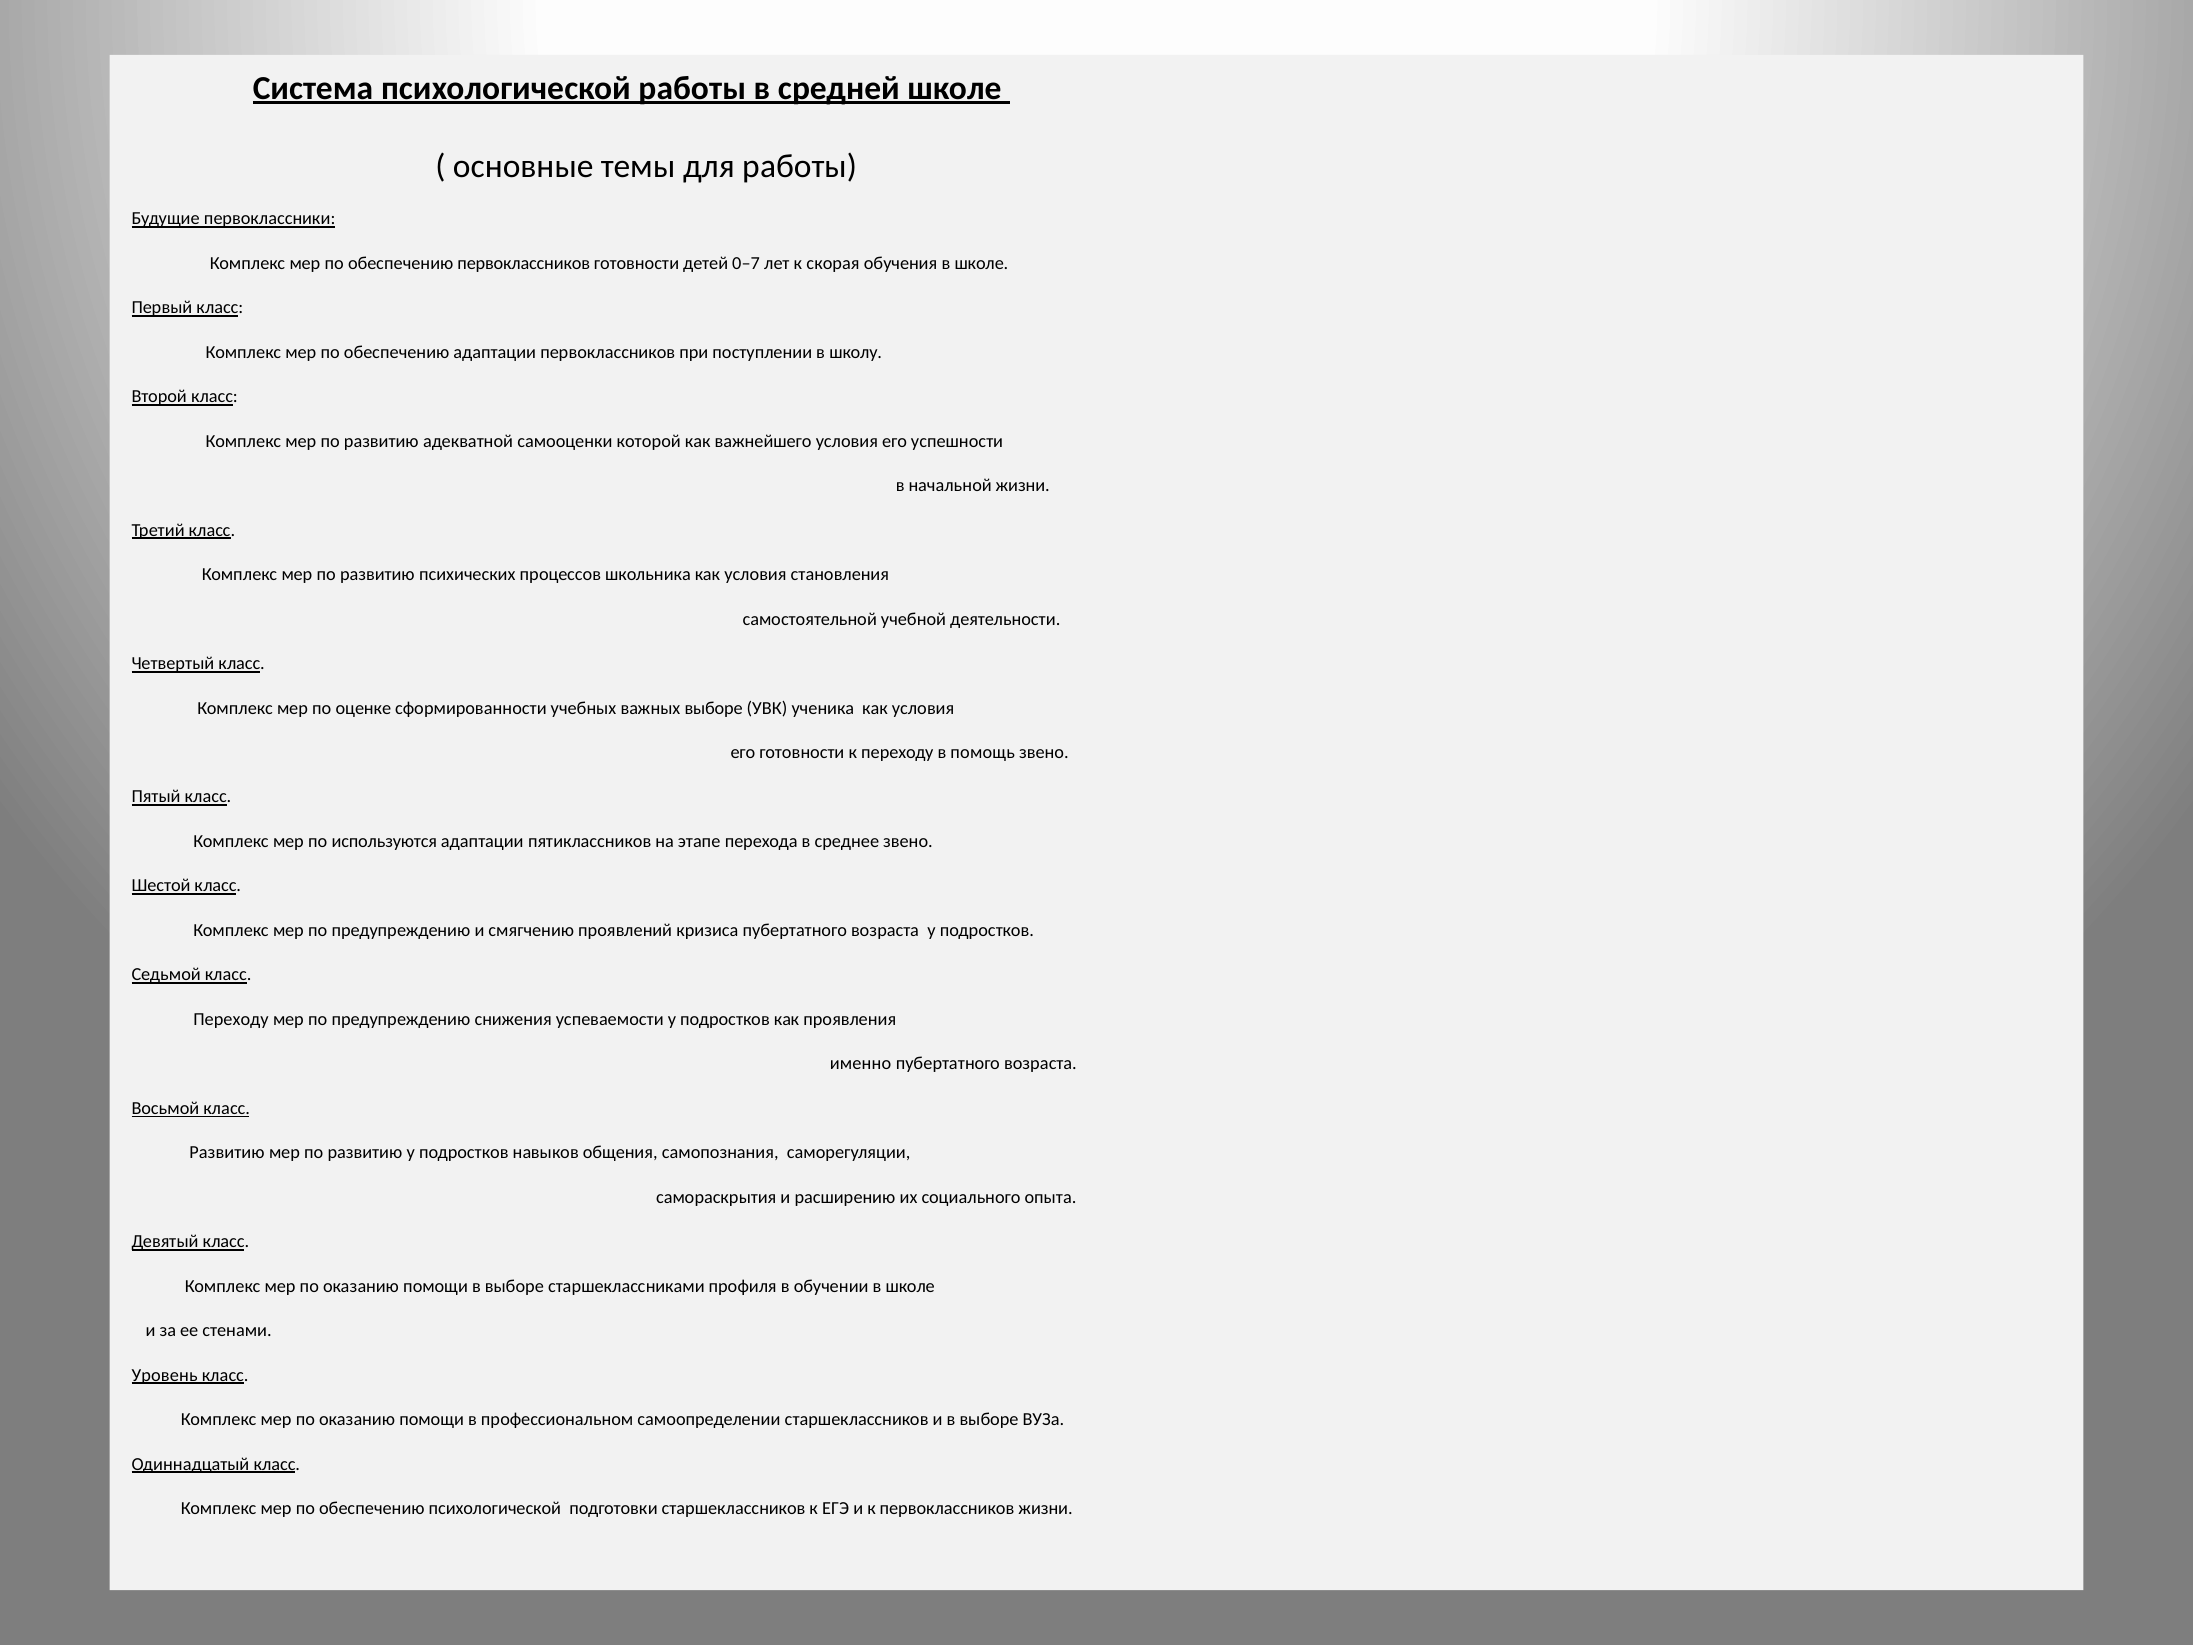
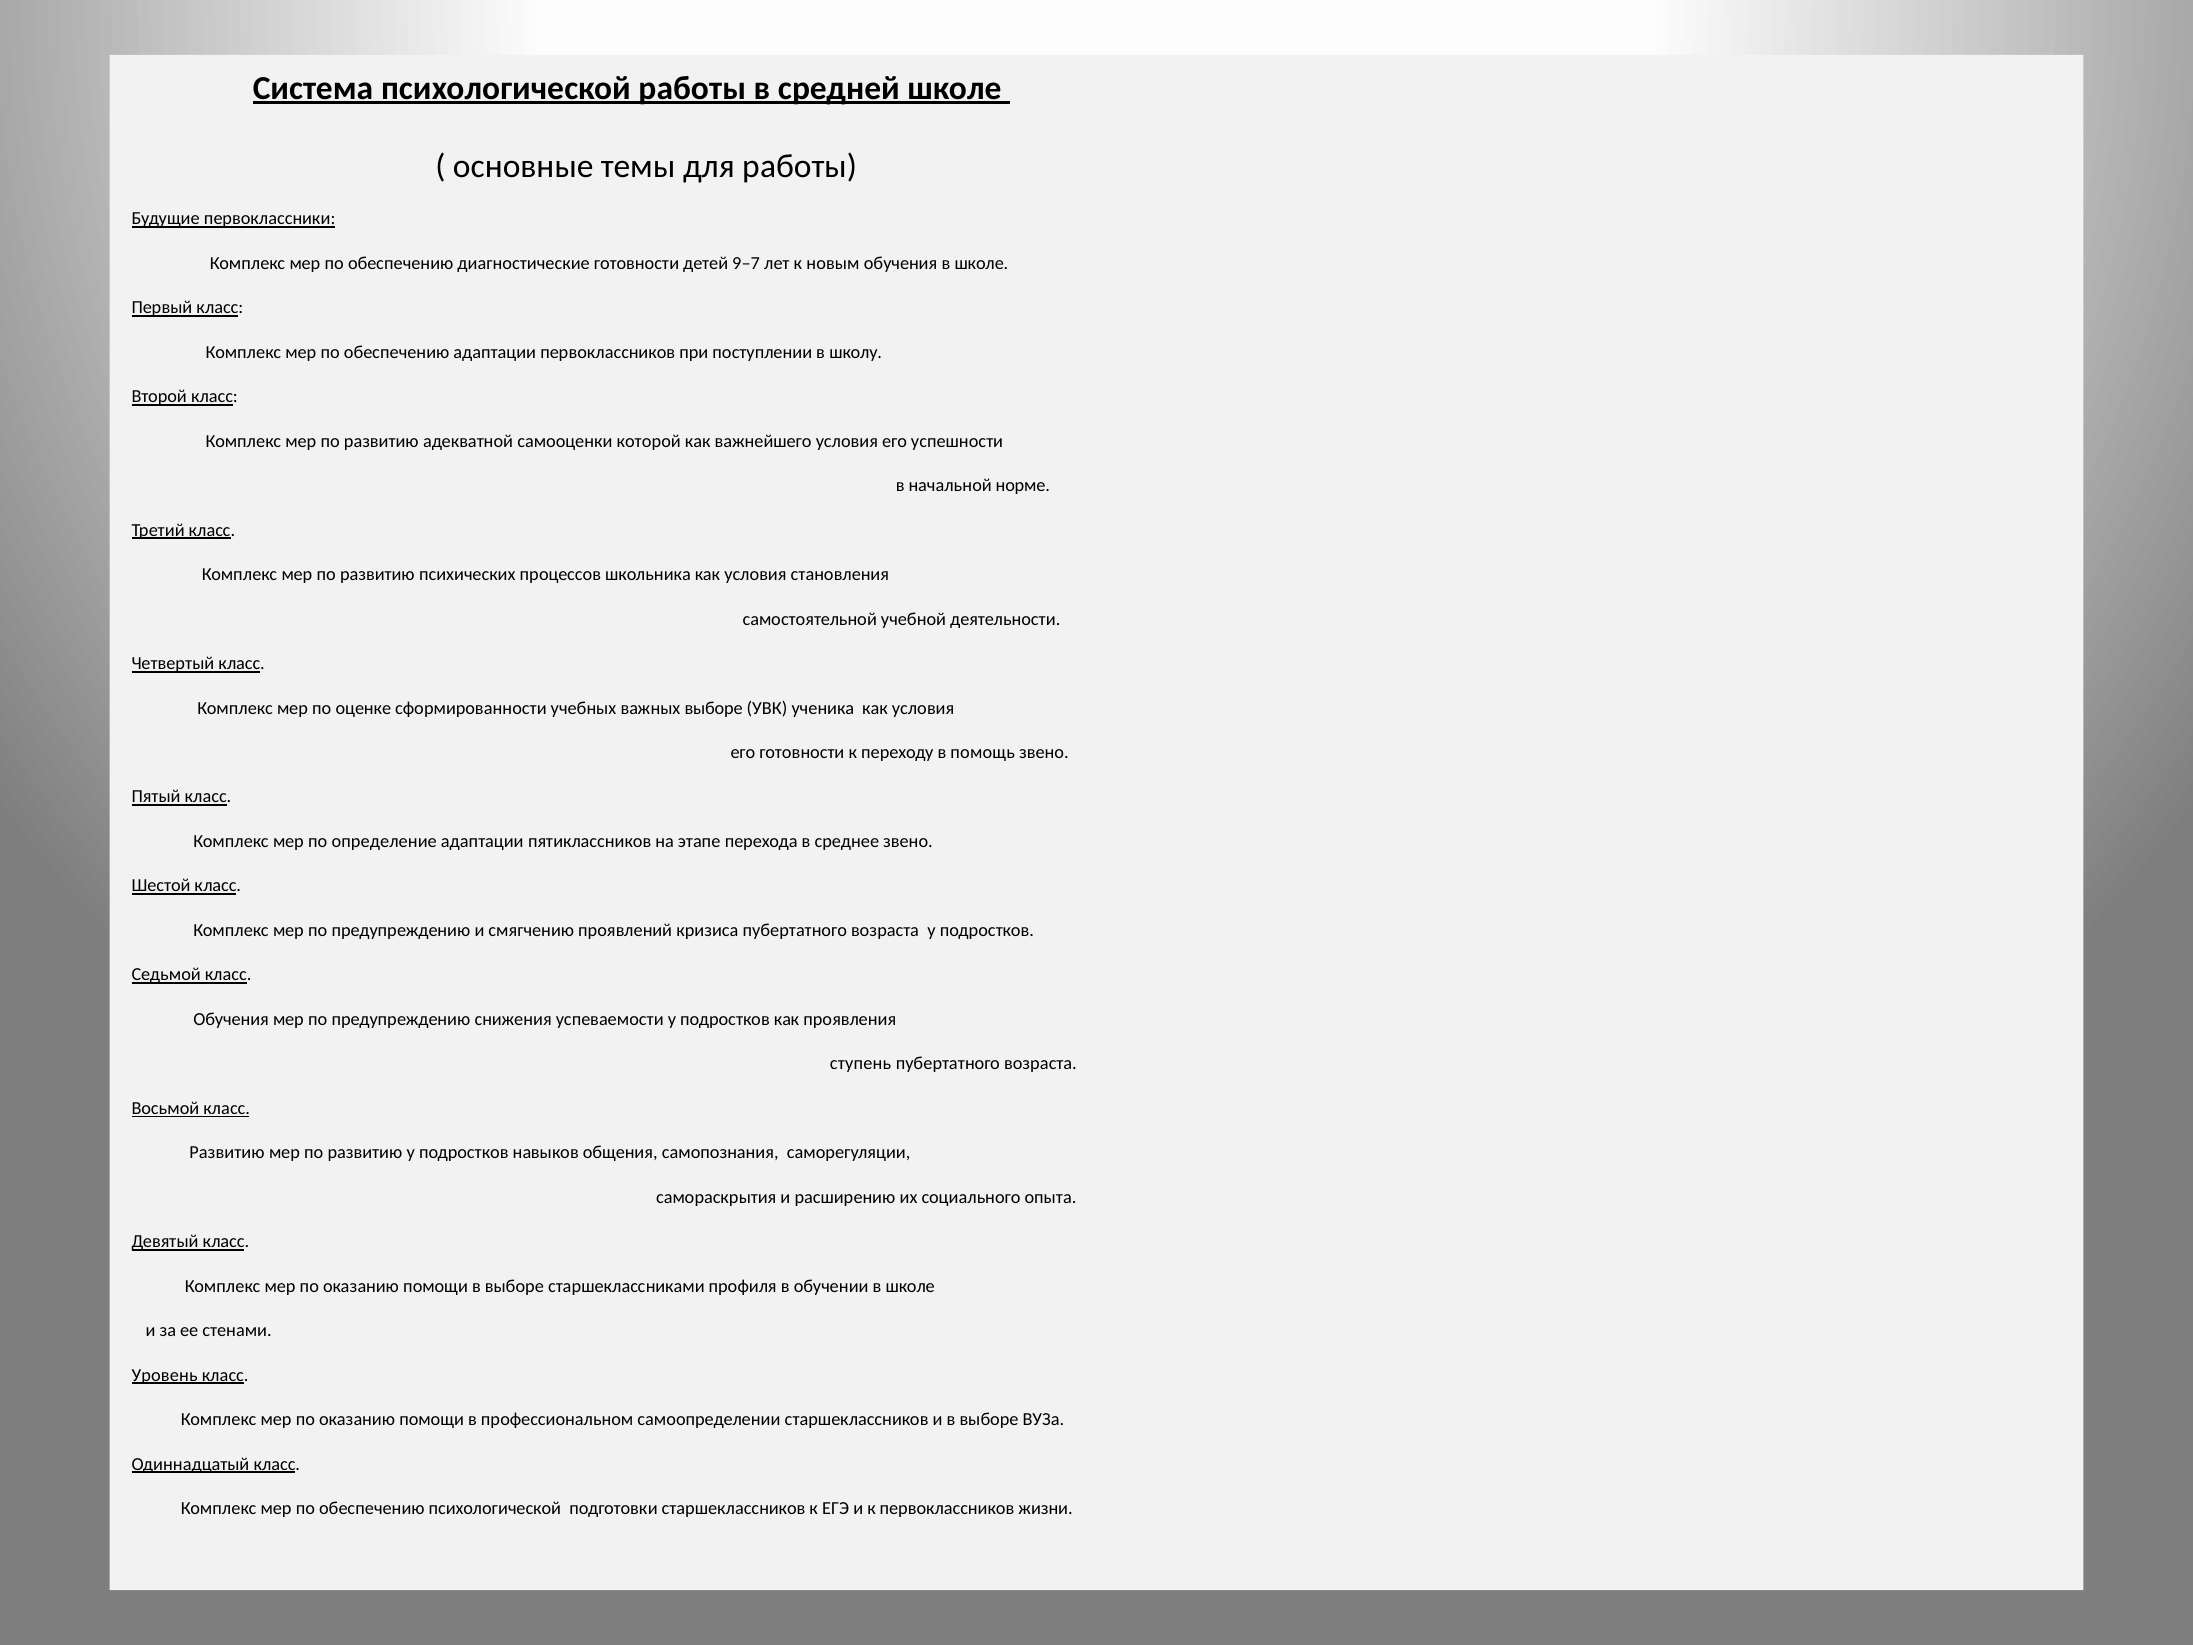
обеспечению первоклассников: первоклассников -> диагностические (524, 263)
0–7: 0–7 -> 9–7 (746, 263)
скорая: скорая -> новым (833, 263)
начальной жизни: жизни -> норме (1023, 486)
используются: используются -> определение (384, 841)
Переходу: Переходу -> Обучения (231, 1019)
именно: именно -> ступень (861, 1064)
